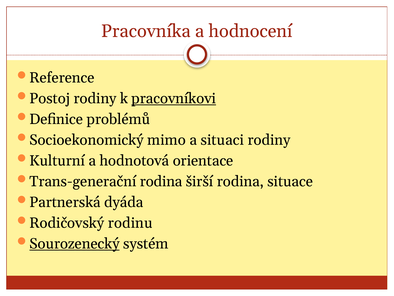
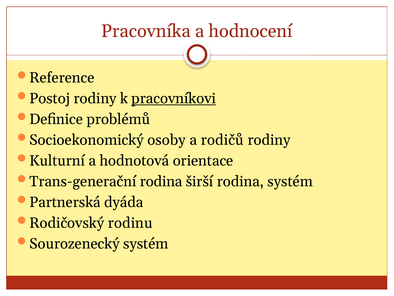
mimo: mimo -> osoby (166, 140)
situaci: situaci -> rodičů (222, 140)
rodina situace: situace -> systém (290, 181)
Sourozenecký underline: present -> none (75, 243)
